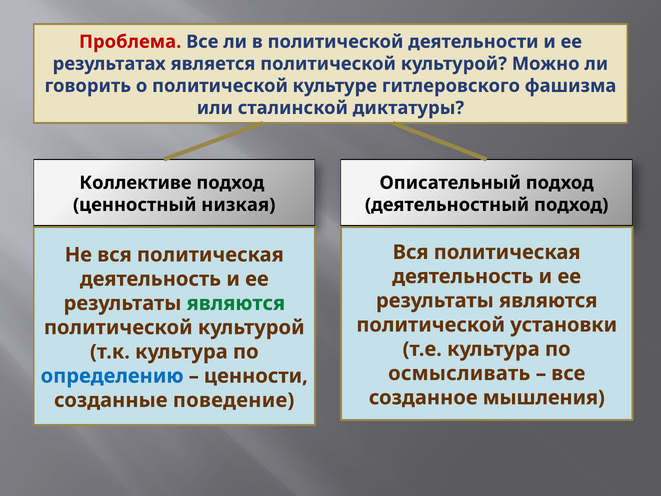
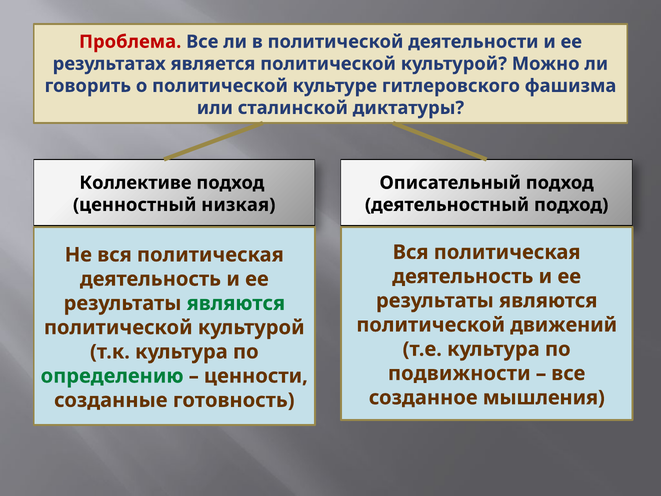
установки: установки -> движений (564, 325)
осмысливать: осмысливать -> подвижности (459, 373)
определению colour: blue -> green (112, 376)
поведение: поведение -> готовность (234, 400)
